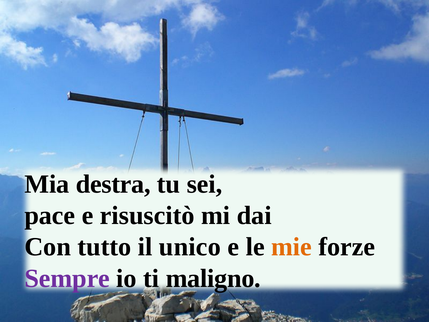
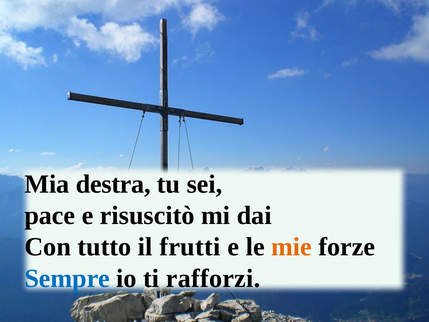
unico: unico -> frutti (190, 247)
Sempre colour: purple -> blue (67, 278)
maligno: maligno -> rafforzi (213, 278)
